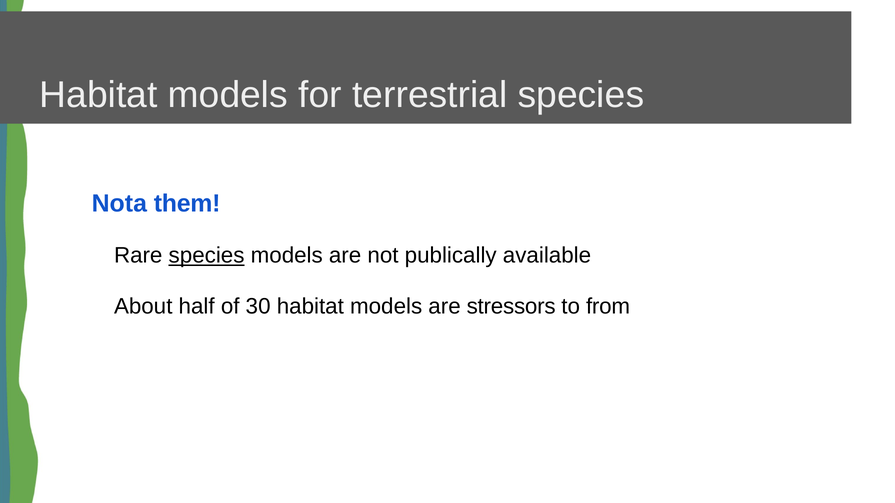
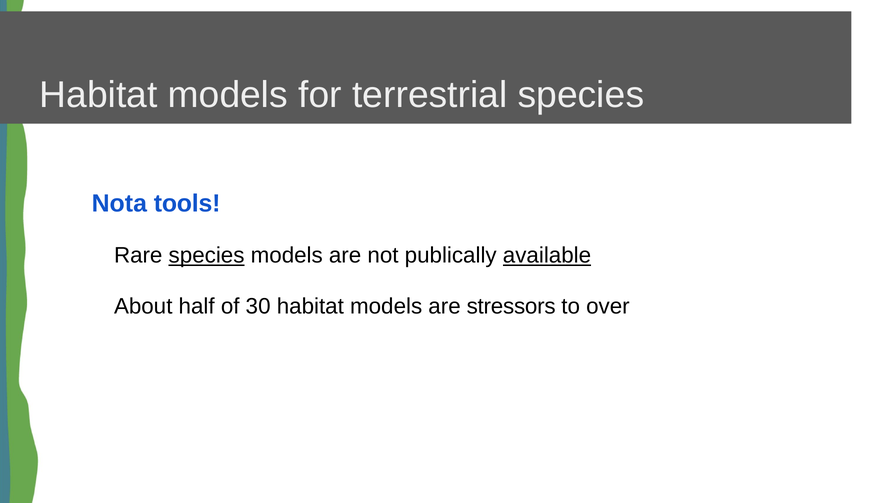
them: them -> tools (187, 204)
available underline: none -> present (547, 256)
from: from -> over (608, 307)
